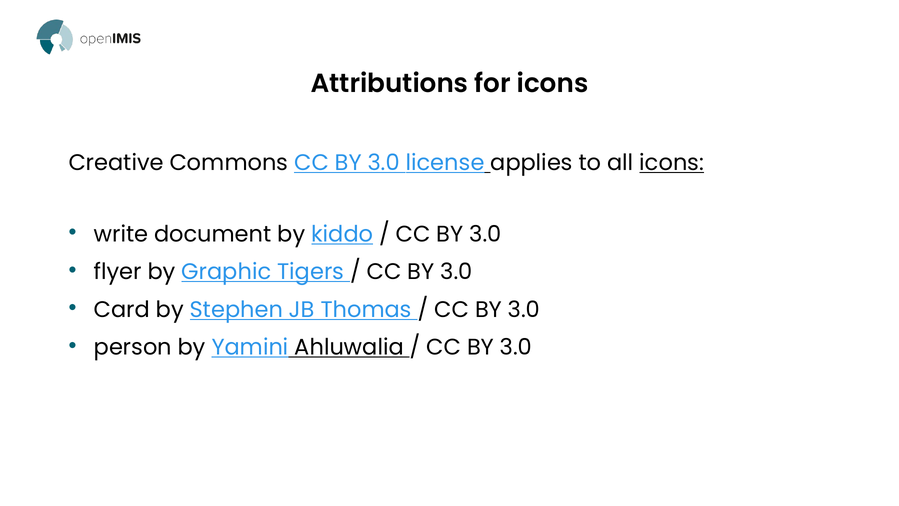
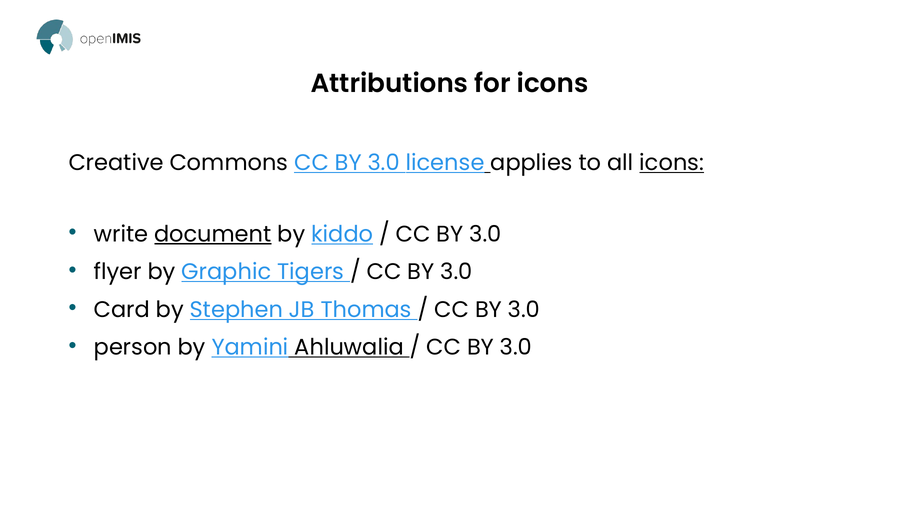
document underline: none -> present (213, 234)
